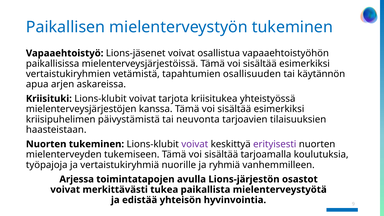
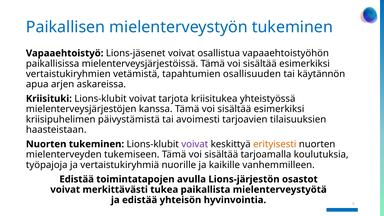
neuvonta: neuvonta -> avoimesti (198, 119)
erityisesti colour: purple -> orange (275, 144)
ryhmiä: ryhmiä -> kaikille (224, 165)
Arjessa: Arjessa -> Edistää (77, 179)
